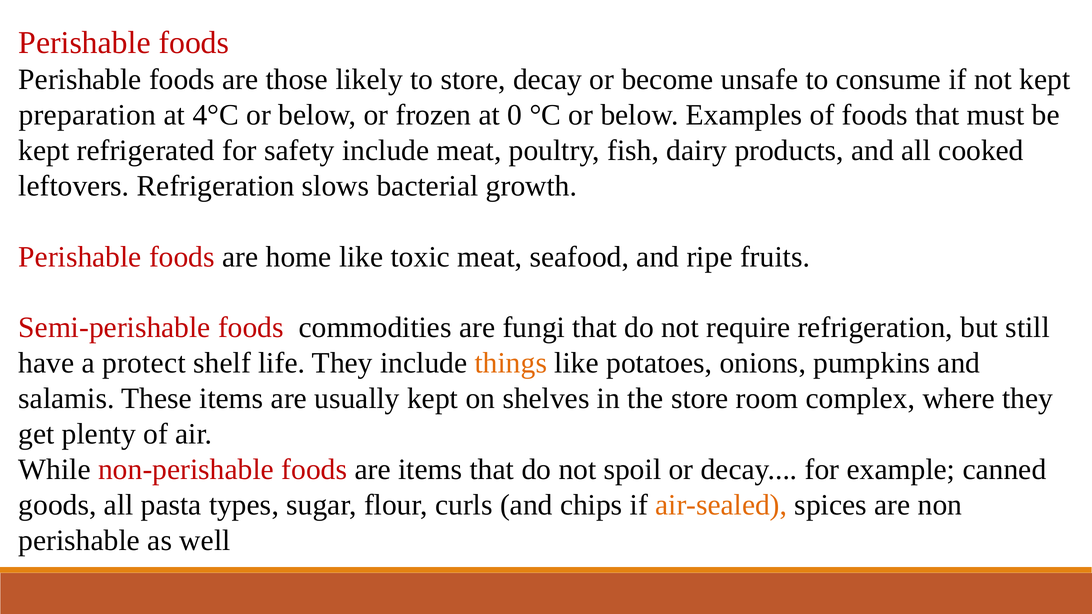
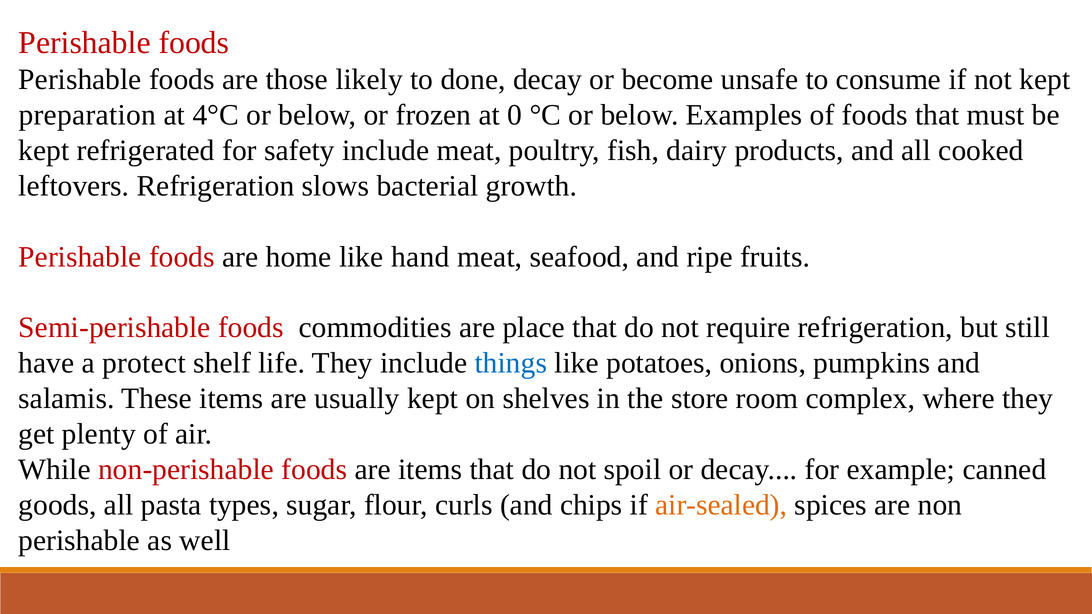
to store: store -> done (473, 80)
toxic: toxic -> hand (420, 257)
fungi: fungi -> place (534, 328)
things colour: orange -> blue (511, 363)
